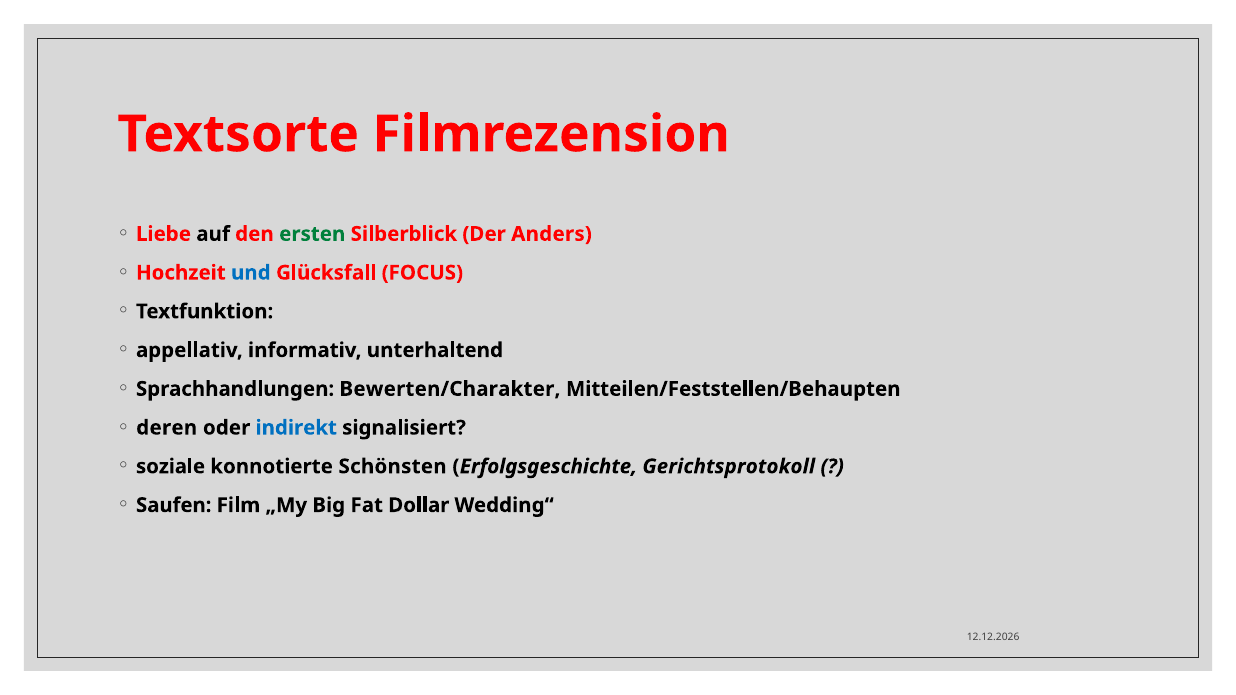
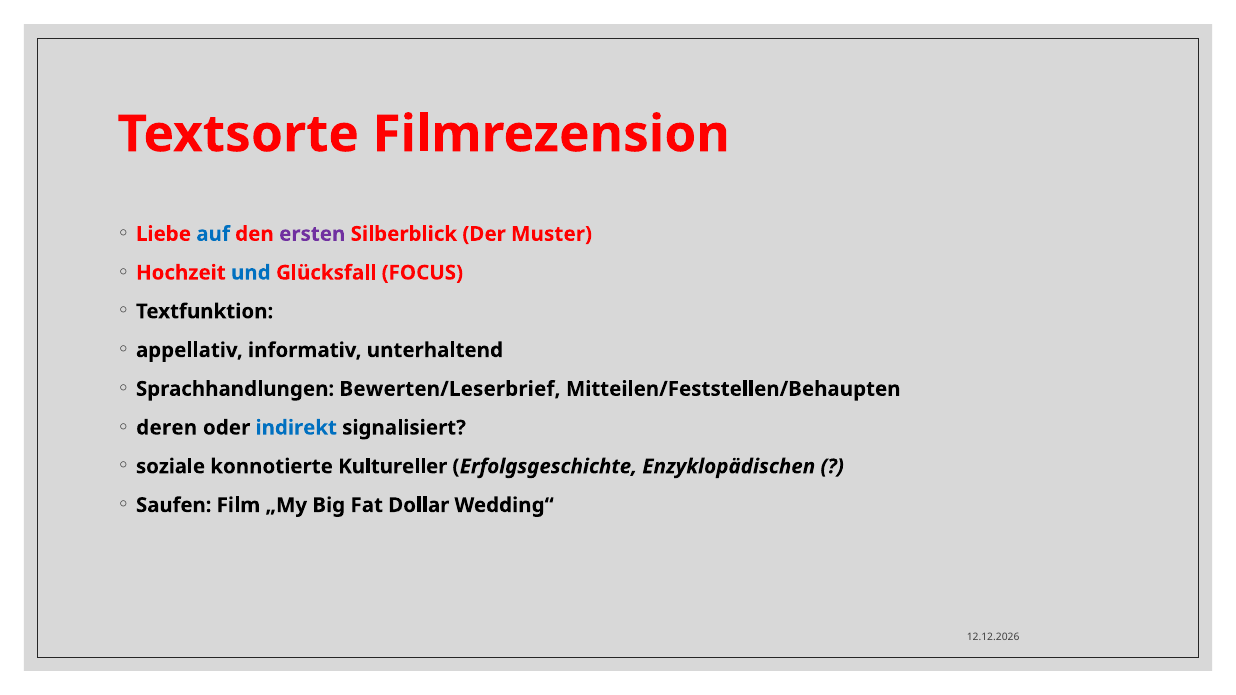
auf colour: black -> blue (213, 234)
ersten colour: green -> purple (312, 234)
Anders: Anders -> Muster (552, 234)
Bewerten/Charakter: Bewerten/Charakter -> Bewerten/Leserbrief (450, 389)
Schönsten: Schönsten -> Kultureller (393, 467)
Gerichtsprotokoll: Gerichtsprotokoll -> Enzyklopädischen (729, 467)
